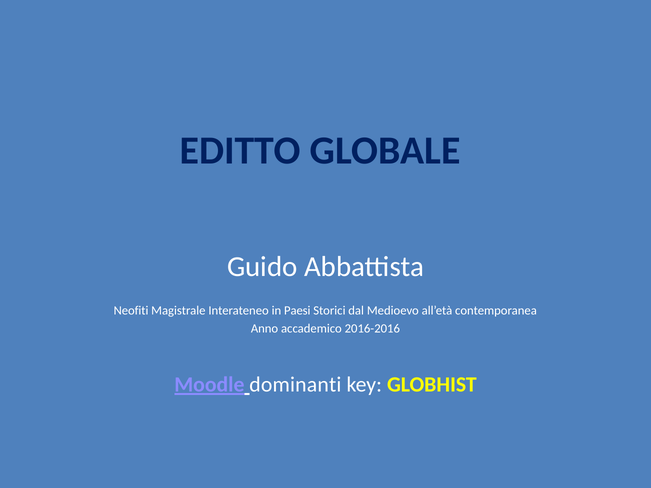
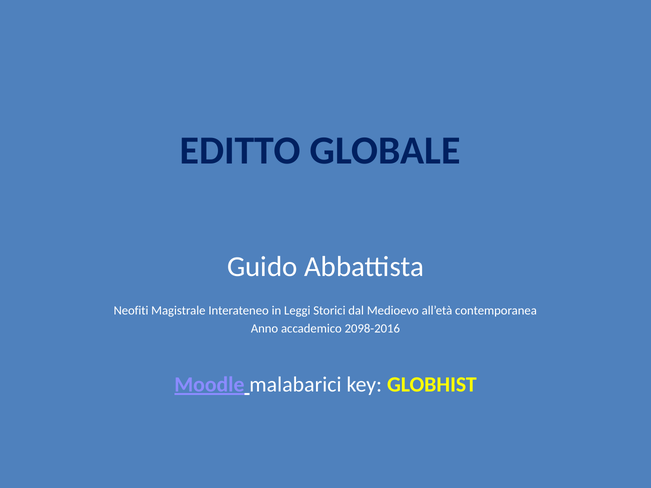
Paesi: Paesi -> Leggi (297, 311)
2016-2016: 2016-2016 -> 2098-2016 (372, 329)
dominanti: dominanti -> malabarici (295, 385)
